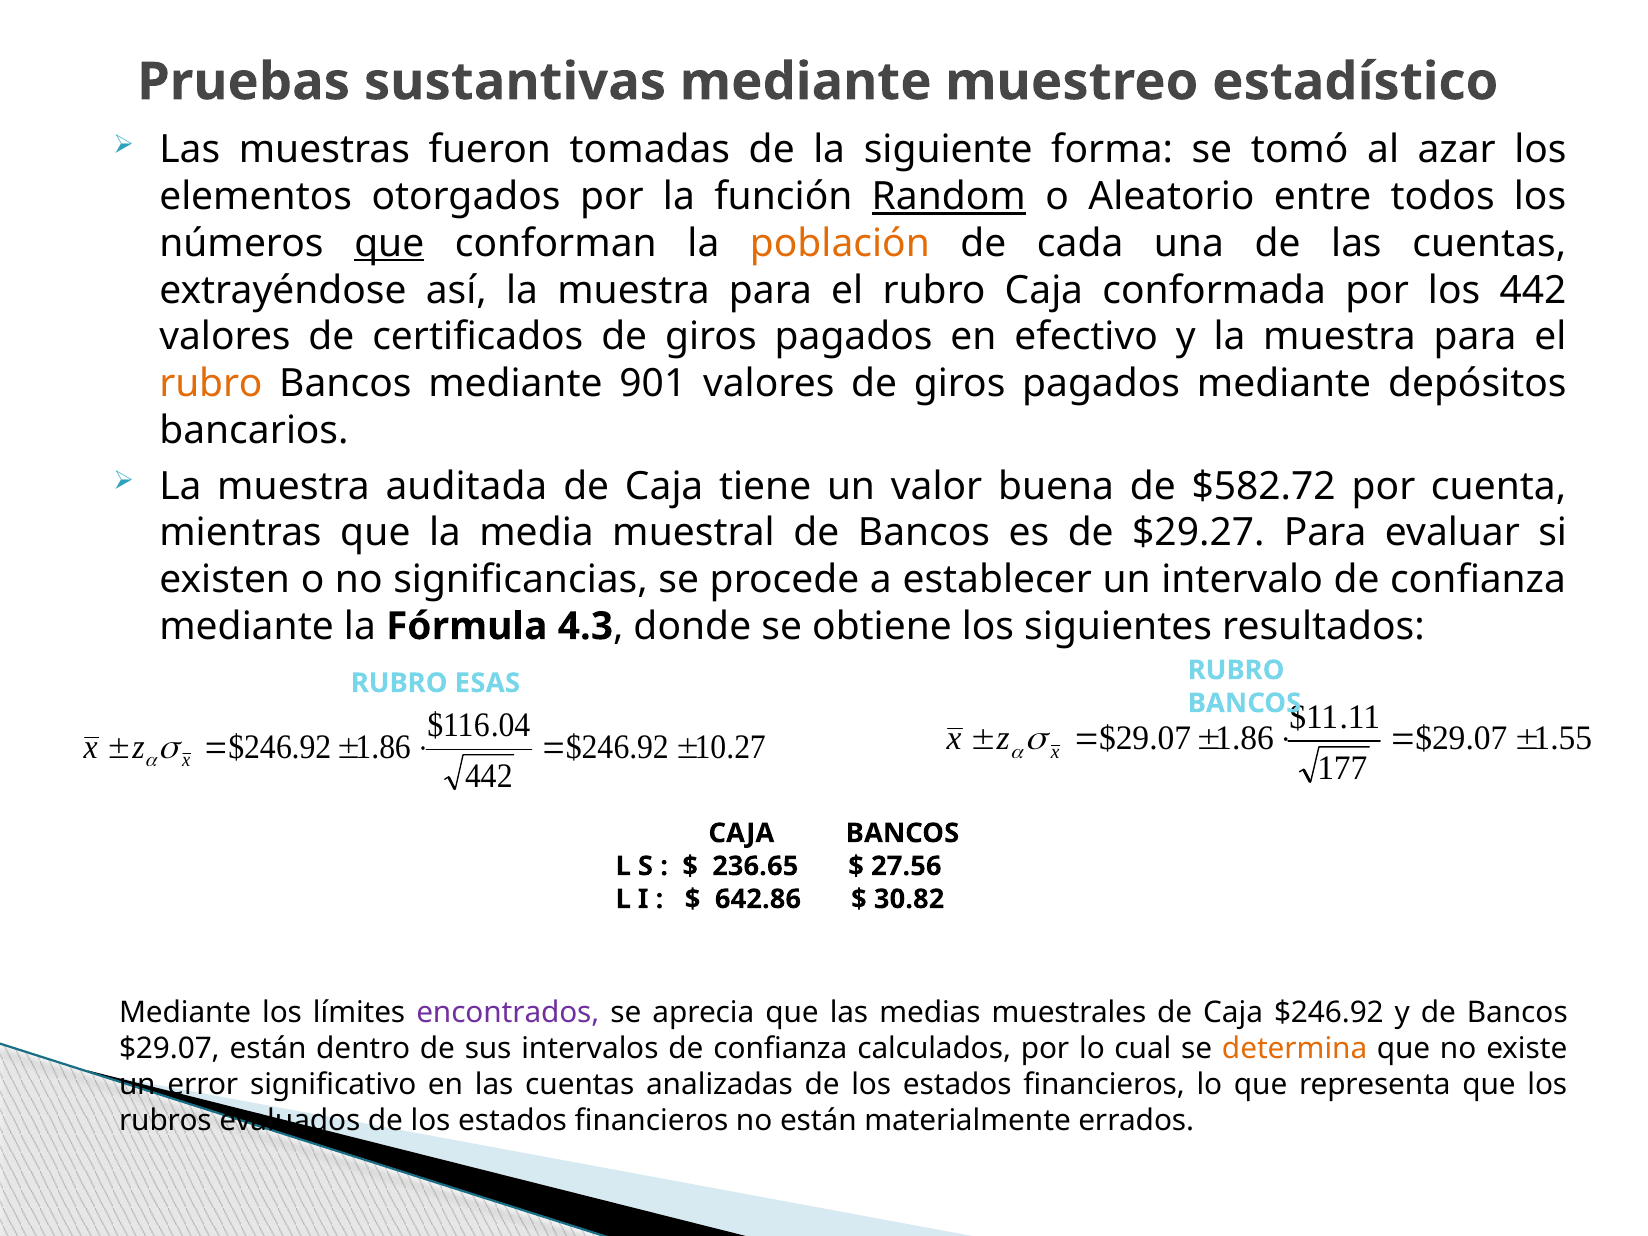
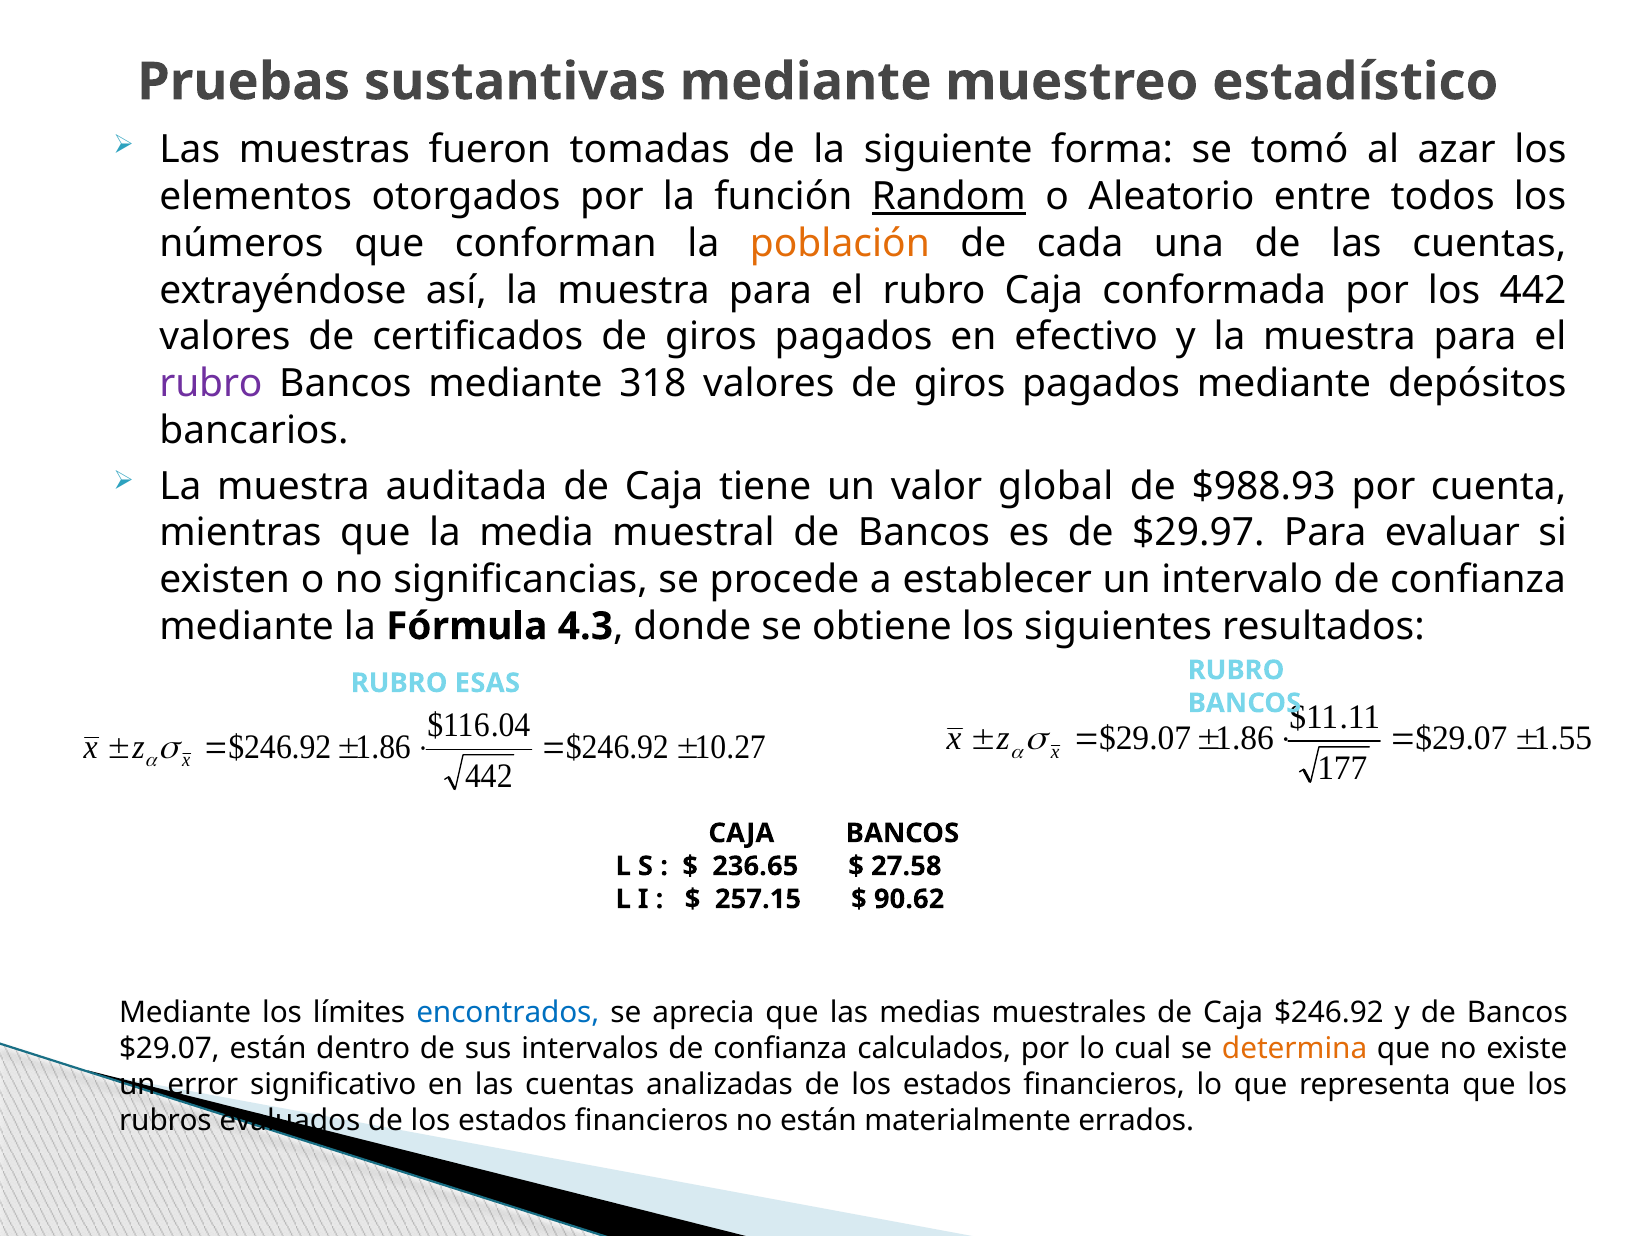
que underline: present -> none (389, 244)
rubro colour: orange -> purple (211, 384)
901: 901 -> 318 (653, 384)
buena: buena -> global (1056, 486)
$582.72: $582.72 -> $988.93 (1264, 486)
$29.27: $29.27 -> $29.97 (1198, 533)
27.56: 27.56 -> 27.58 (906, 866)
642.86: 642.86 -> 257.15 (758, 899)
30.82: 30.82 -> 90.62 (909, 899)
encontrados colour: purple -> blue (508, 1013)
